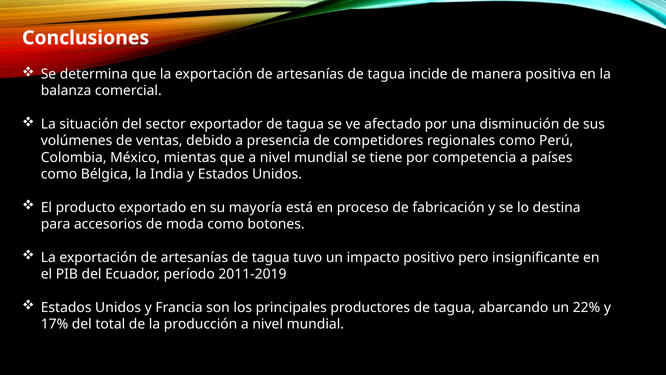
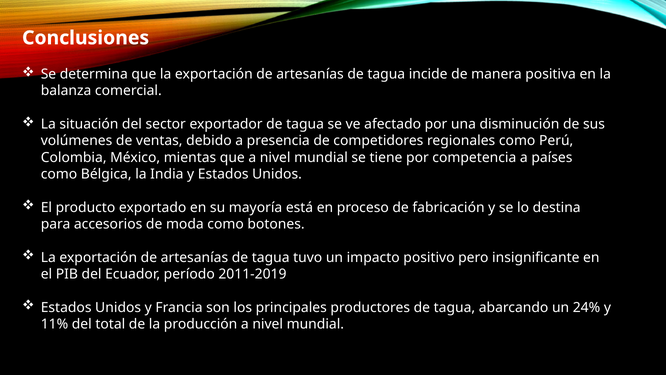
22%: 22% -> 24% (586, 307)
17%: 17% -> 11% (55, 324)
